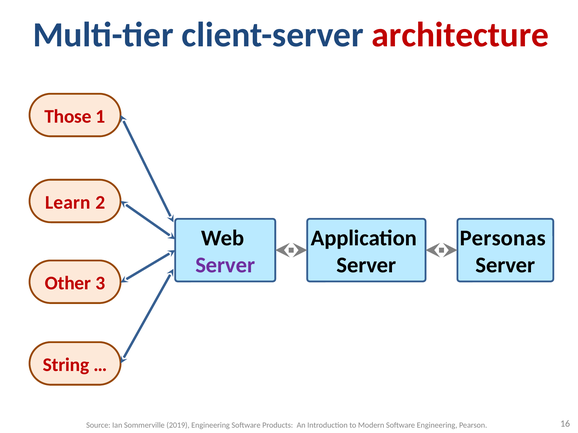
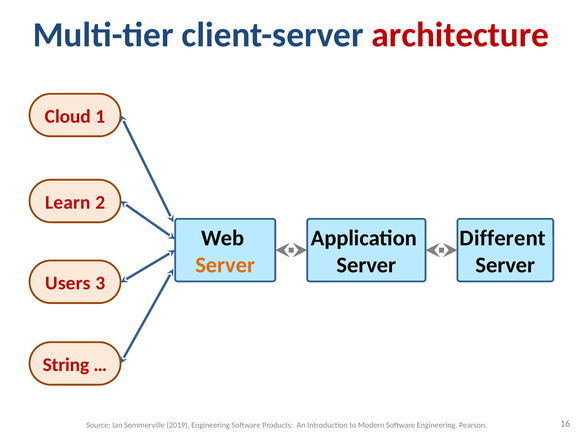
Those: Those -> Cloud (68, 116)
Personas: Personas -> Different (503, 238)
Server colour: purple -> orange (225, 265)
Other: Other -> Users (68, 283)
